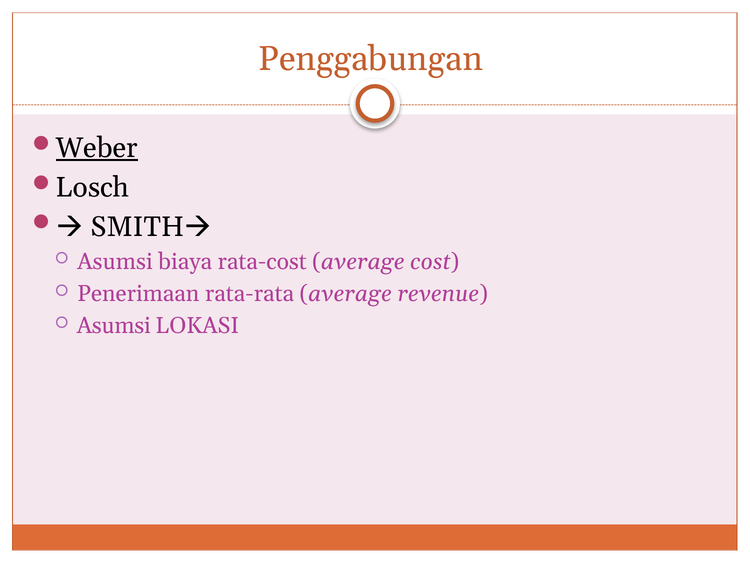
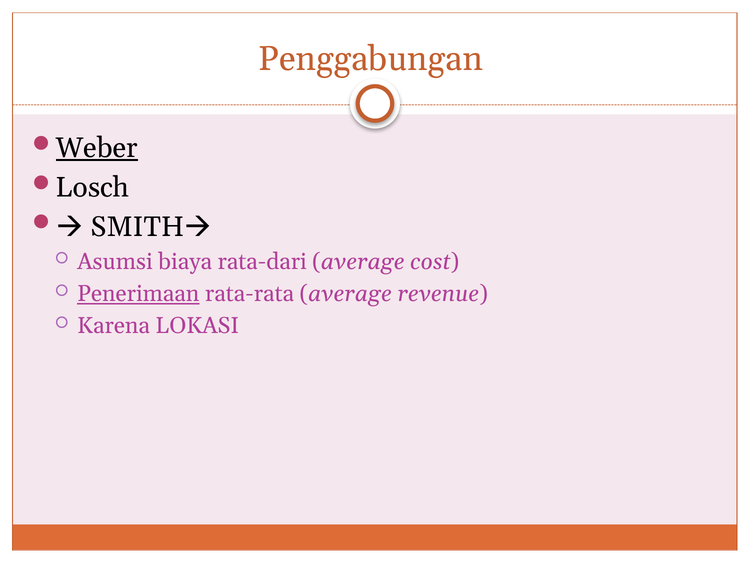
rata-cost: rata-cost -> rata-dari (262, 261)
Penerimaan underline: none -> present (138, 294)
Asumsi: Asumsi -> Karena (114, 326)
